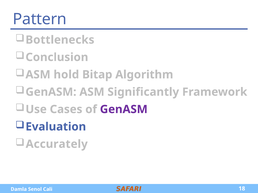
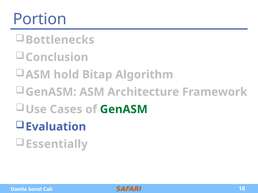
Pattern: Pattern -> Portion (40, 19)
Significantly: Significantly -> Architecture (143, 92)
GenASM colour: purple -> green (124, 110)
Accurately: Accurately -> Essentially (57, 144)
